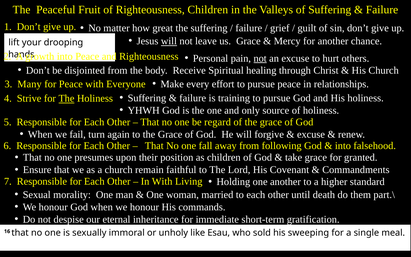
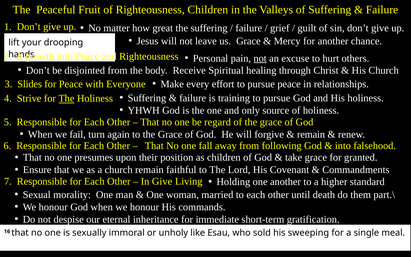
will underline: present -> none (169, 41)
Many: Many -> Slides (30, 84)
excuse: excuse -> remain (311, 134)
In With: With -> Give (162, 181)
